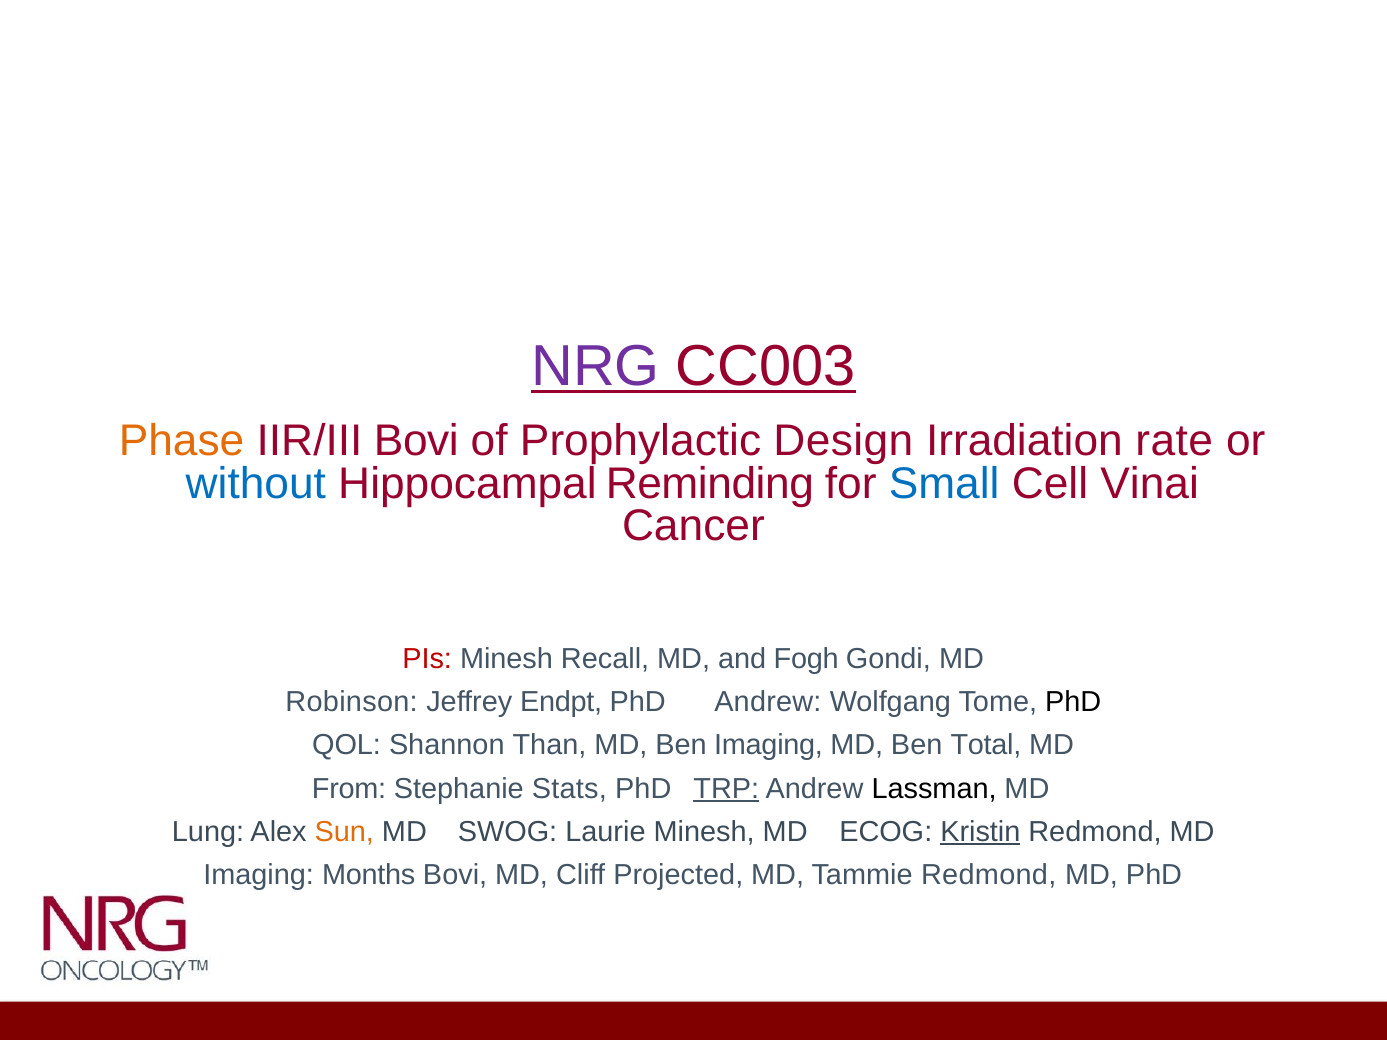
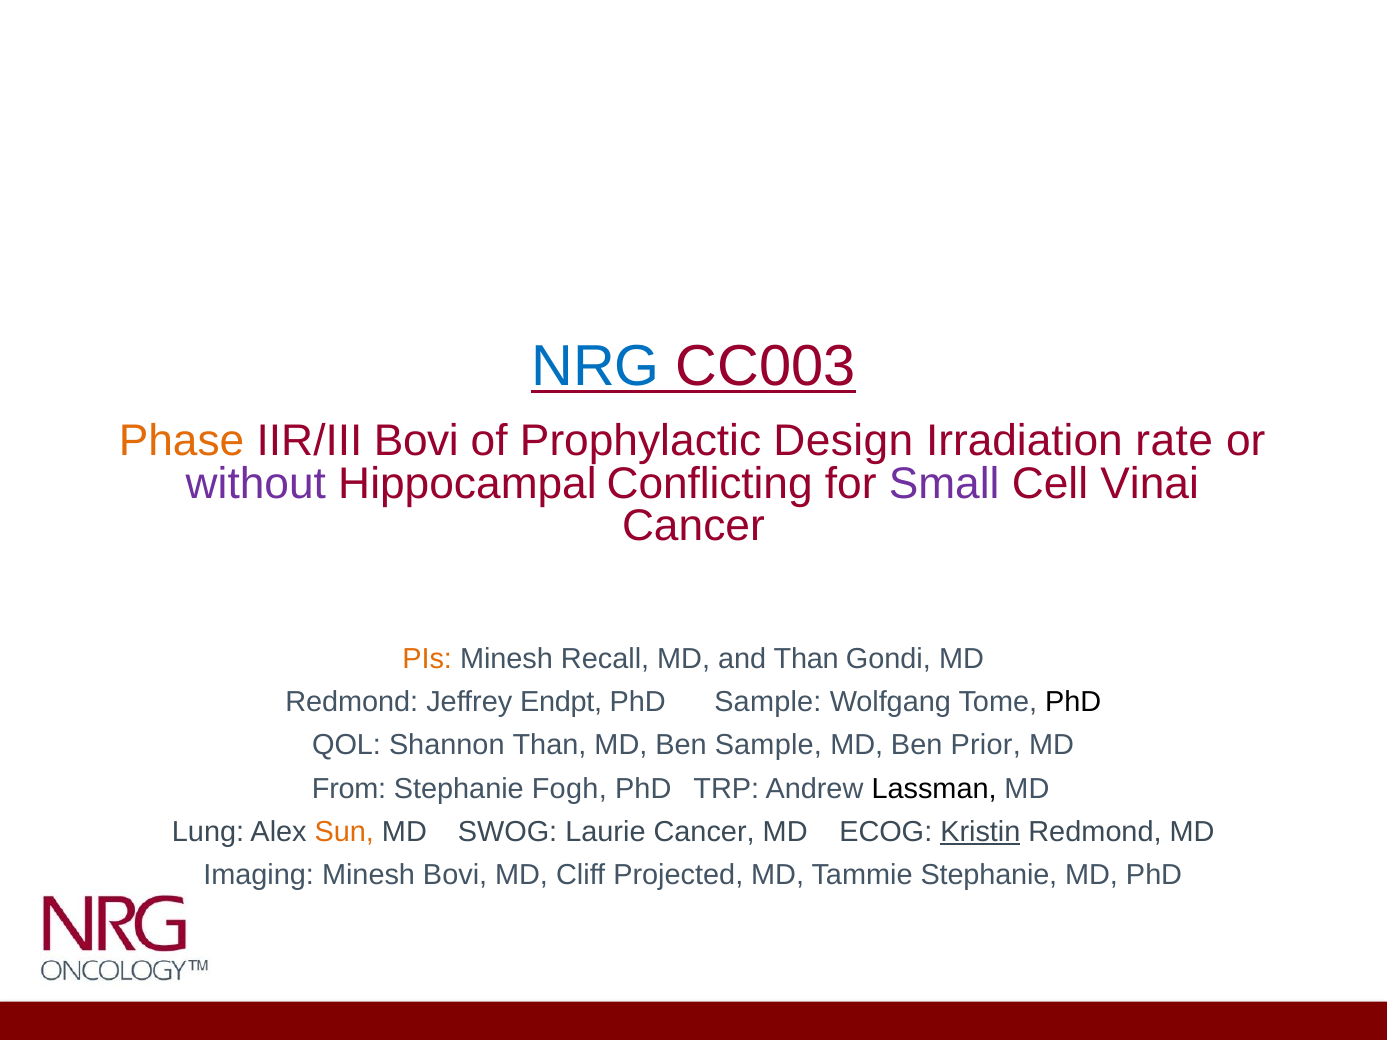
NRG colour: purple -> blue (595, 366)
without colour: blue -> purple (256, 484)
Reminding: Reminding -> Conflicting (710, 484)
Small colour: blue -> purple (944, 484)
PIs colour: red -> orange (427, 659)
and Fogh: Fogh -> Than (806, 659)
Robinson: Robinson -> Redmond (352, 702)
PhD Andrew: Andrew -> Sample (768, 702)
Ben Imaging: Imaging -> Sample (768, 746)
Total: Total -> Prior (986, 746)
Stats: Stats -> Fogh (569, 789)
TRP underline: present -> none (726, 789)
Laurie Minesh: Minesh -> Cancer (704, 832)
Imaging Months: Months -> Minesh (369, 875)
Tammie Redmond: Redmond -> Stephanie (989, 875)
